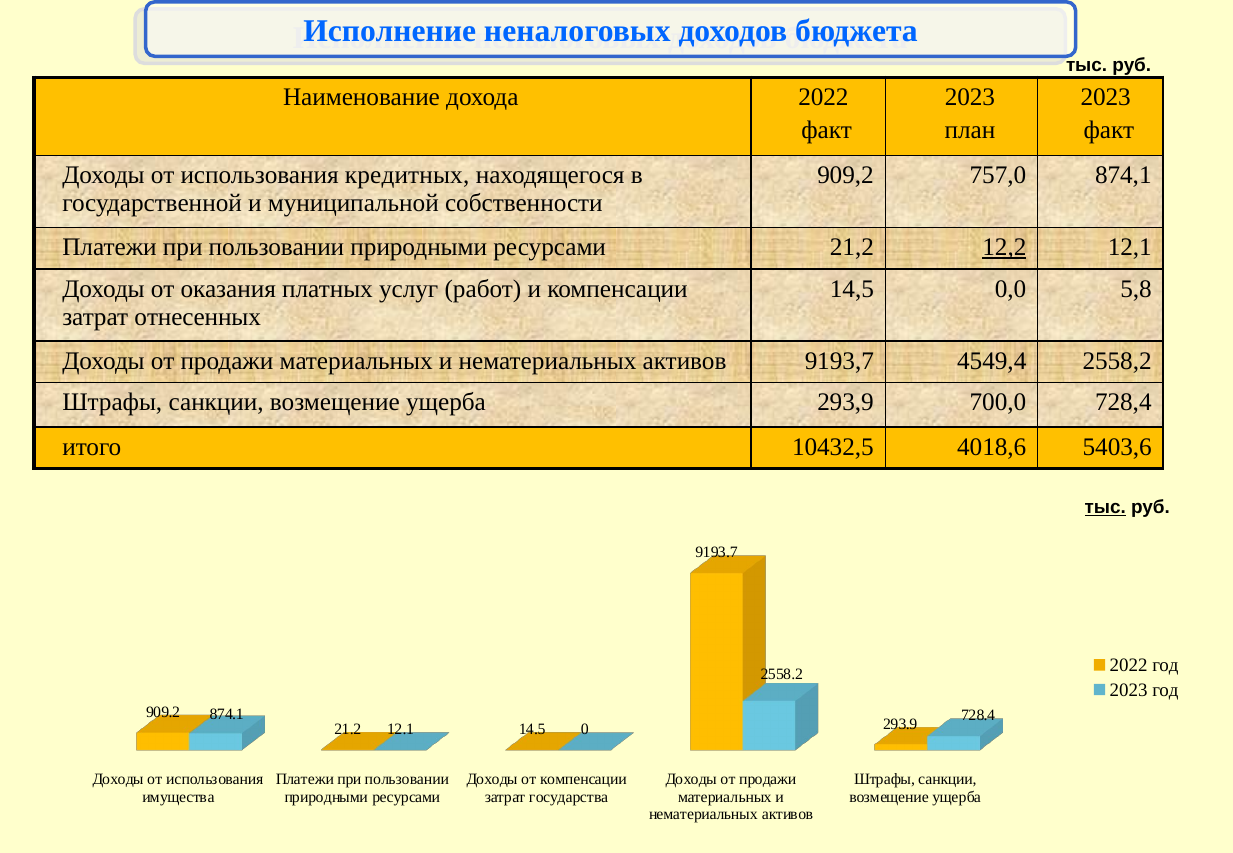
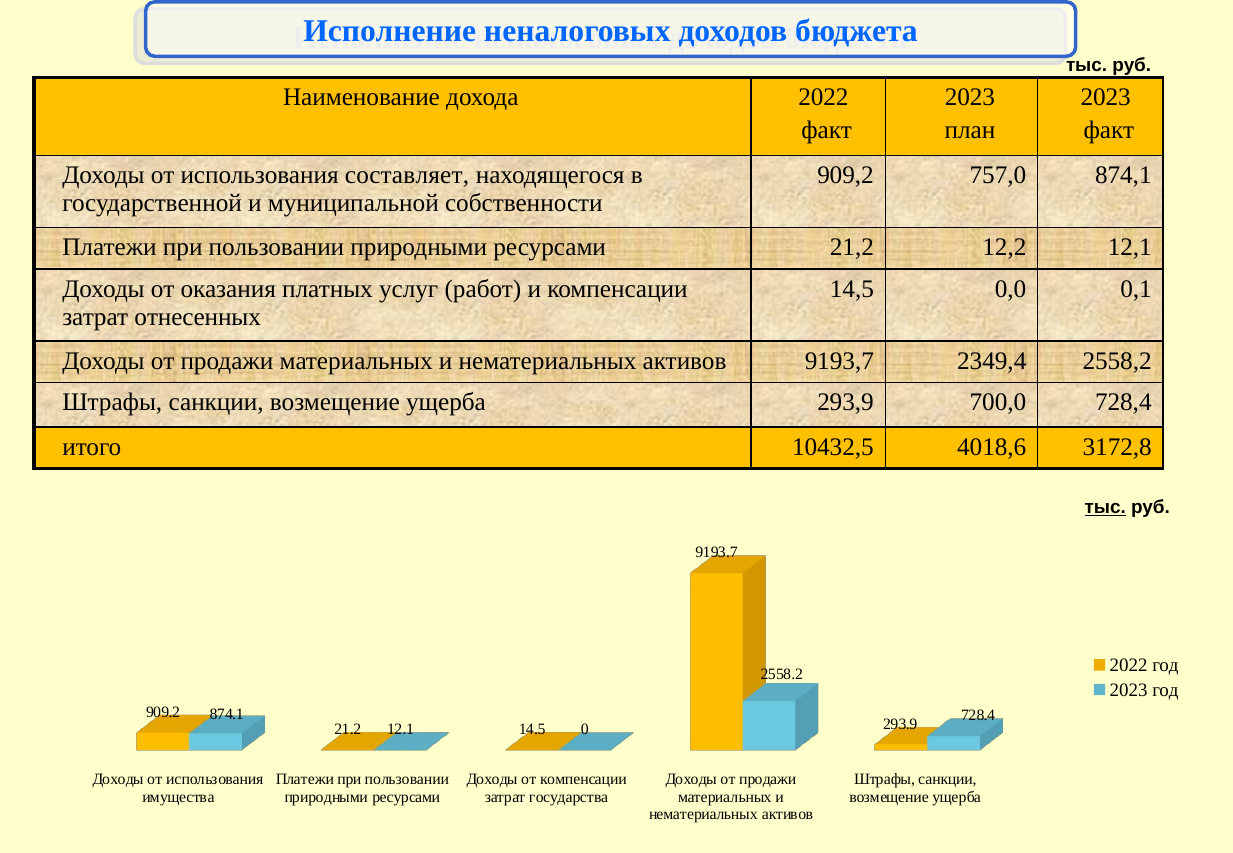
кредитных: кредитных -> составляет (407, 175)
12,2 underline: present -> none (1004, 247)
5,8: 5,8 -> 0,1 (1136, 289)
4549,4: 4549,4 -> 2349,4 (992, 361)
5403,6: 5403,6 -> 3172,8 (1117, 447)
